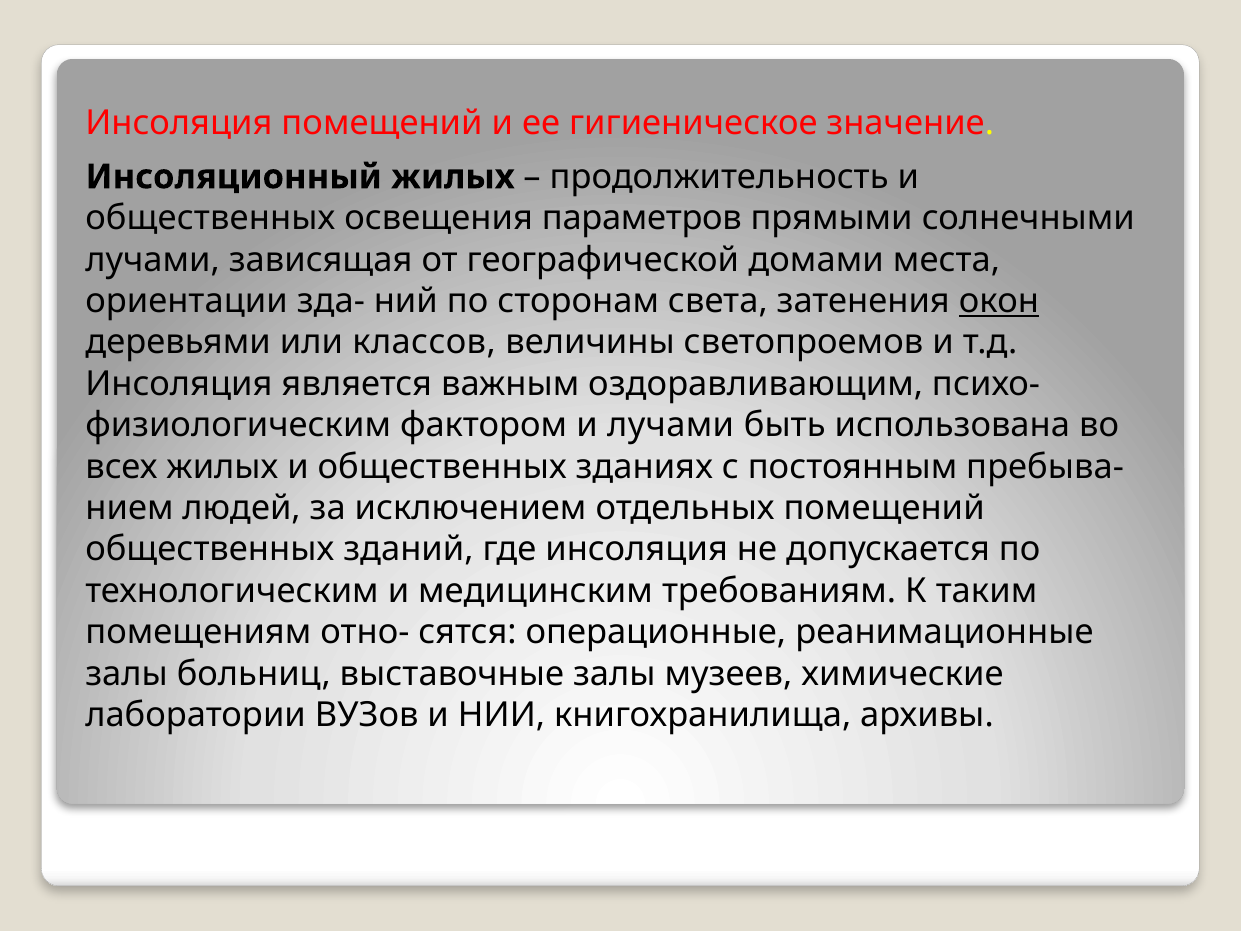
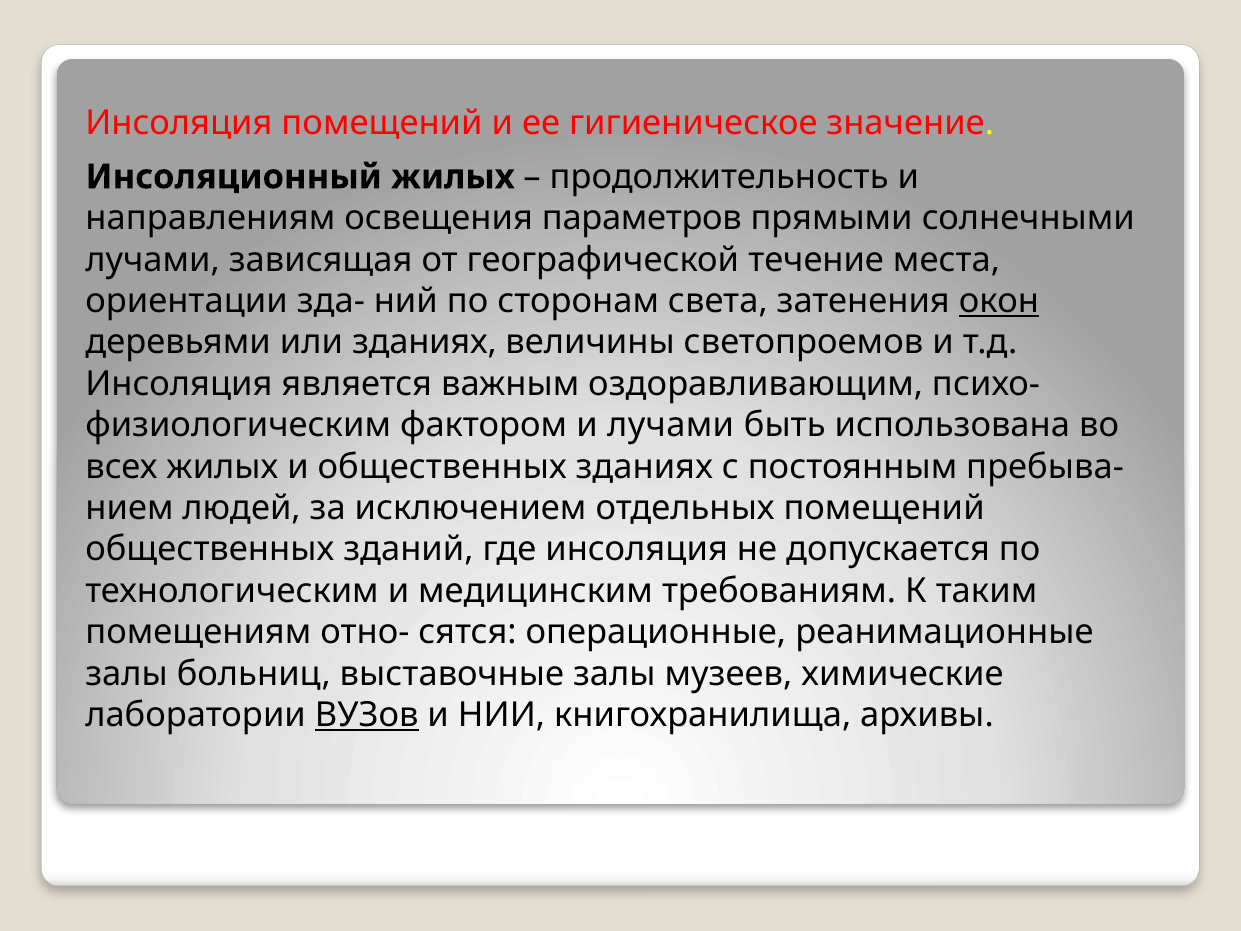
общественных: общественных -> направлениям (210, 218)
домами: домами -> течение (816, 260)
или классов: классов -> зданиях (424, 342)
ВУЗов underline: none -> present (367, 715)
